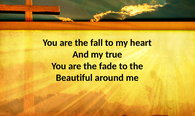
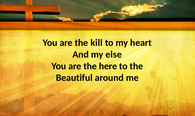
fall: fall -> kill (97, 43)
true: true -> else (114, 54)
fade: fade -> here (108, 66)
